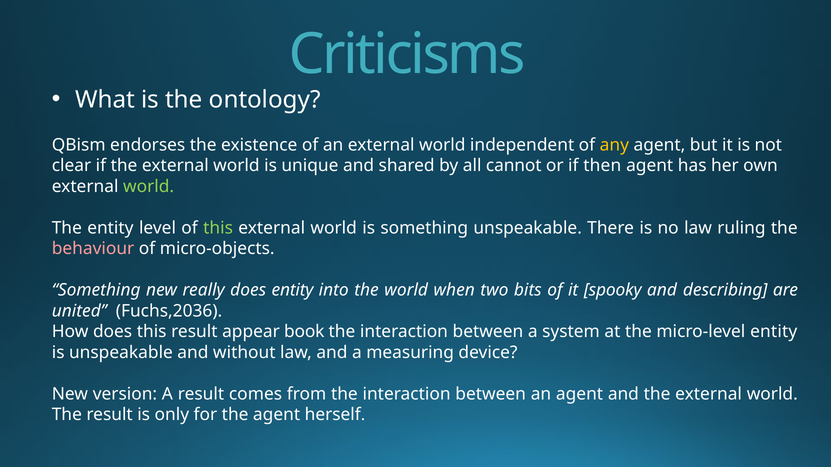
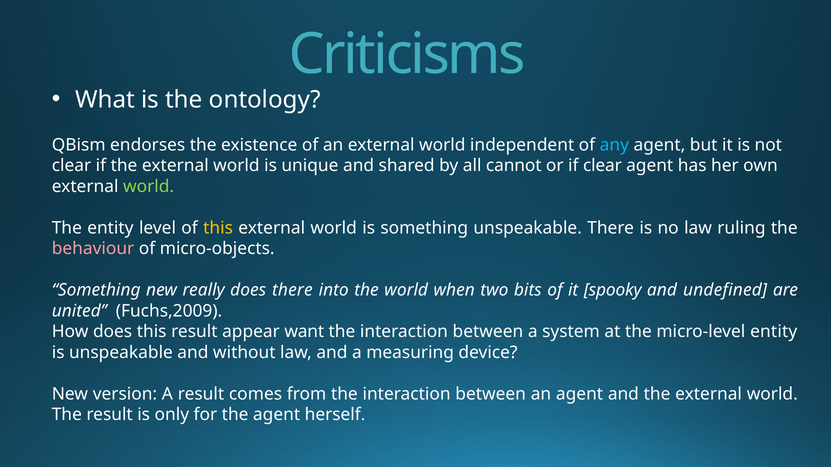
any colour: yellow -> light blue (614, 145)
if then: then -> clear (602, 166)
this colour: light green -> yellow (218, 228)
does entity: entity -> there (292, 290)
describing: describing -> undefined (725, 290)
Fuchs,2036: Fuchs,2036 -> Fuchs,2009 (169, 311)
book: book -> want (304, 332)
